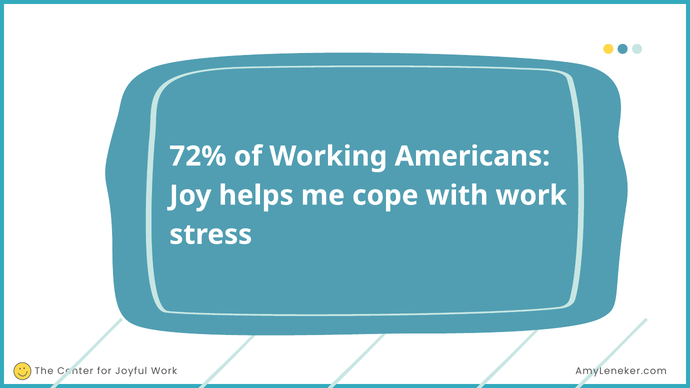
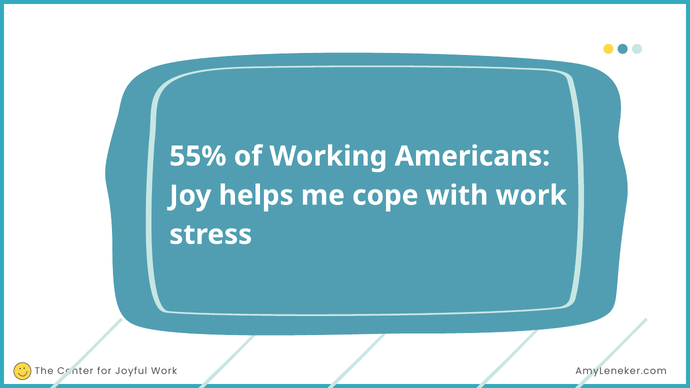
72%: 72% -> 55% (198, 156)
